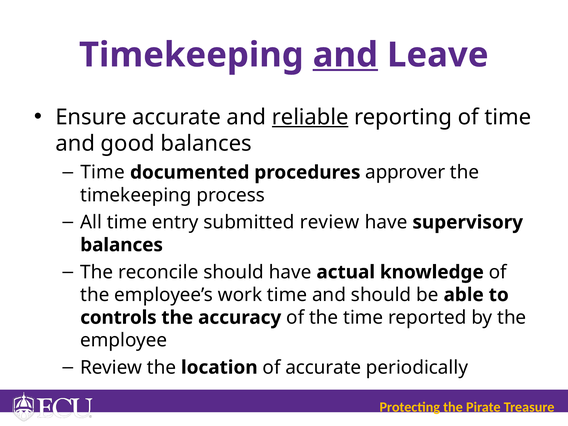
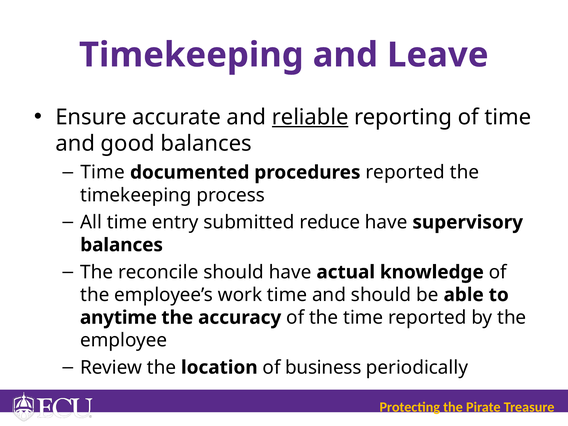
and underline: present -> none (345, 55)
procedures approver: approver -> reported (405, 172)
submitted review: review -> reduce (330, 222)
controls: controls -> anytime (118, 318)
of accurate: accurate -> business (323, 367)
